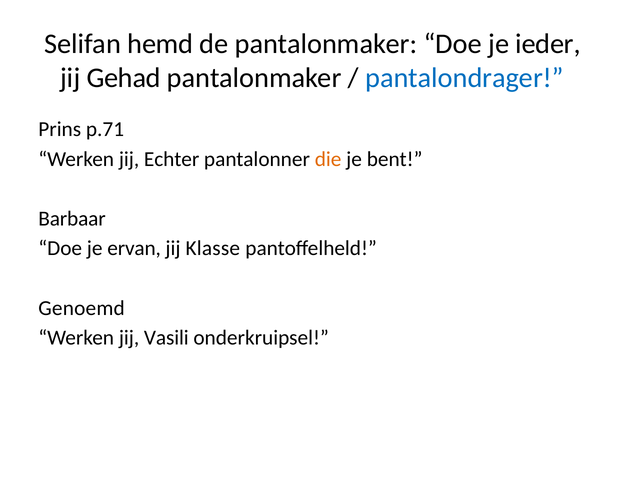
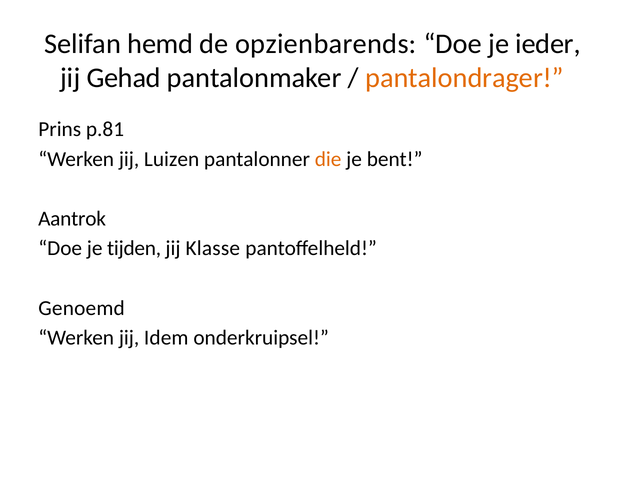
de pantalonmaker: pantalonmaker -> opzienbarends (326, 44)
pantalondrager colour: blue -> orange (465, 78)
p.71: p.71 -> p.81 (105, 129)
Echter: Echter -> Luizen (172, 159)
Barbaar: Barbaar -> Aantrok (72, 219)
ervan: ervan -> tijden (134, 249)
Vasili: Vasili -> Idem (166, 338)
